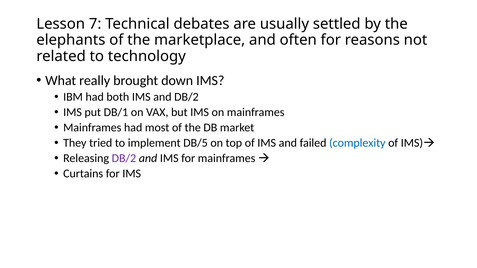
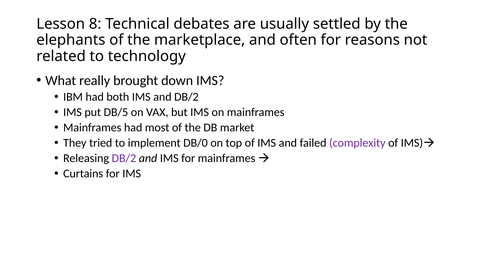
7: 7 -> 8 (95, 24)
DB/1: DB/1 -> DB/5 (116, 112)
DB/5: DB/5 -> DB/0 (196, 143)
complexity colour: blue -> purple (357, 143)
